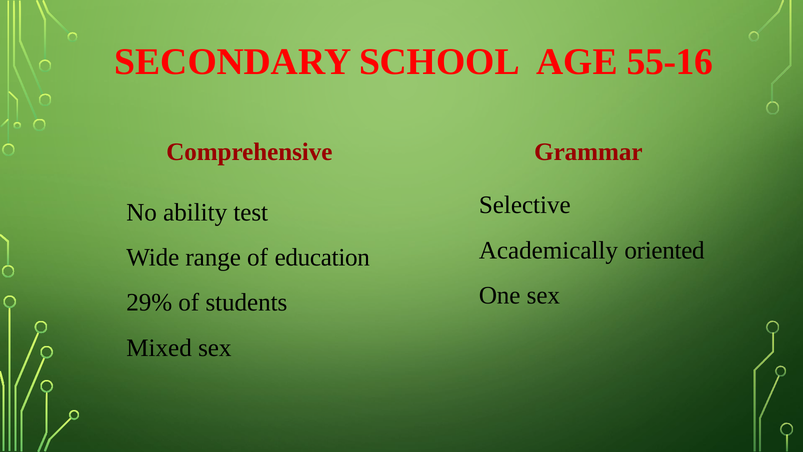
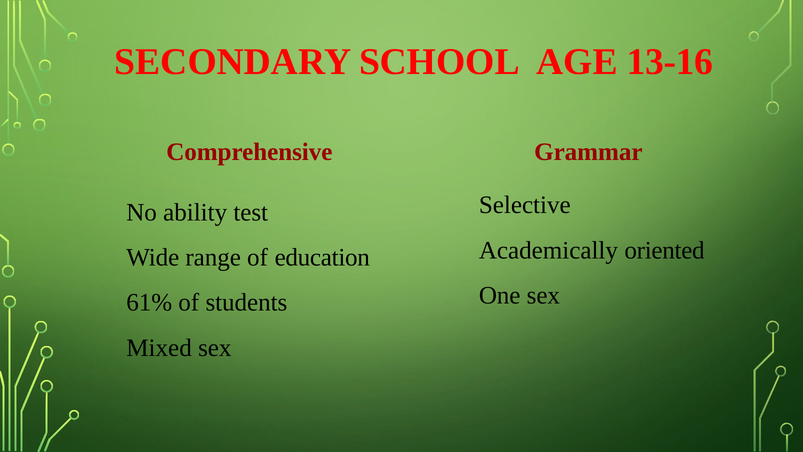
55-16: 55-16 -> 13-16 (670, 62)
29%: 29% -> 61% (149, 302)
